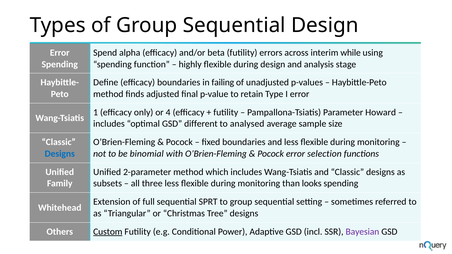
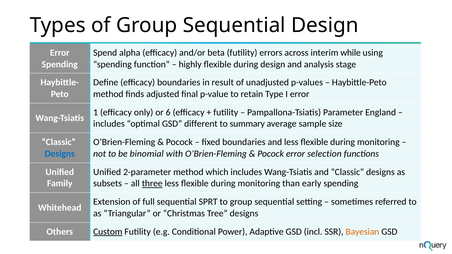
failing: failing -> result (223, 83)
4: 4 -> 6 (168, 112)
Howard: Howard -> England (381, 112)
analysed: analysed -> summary (247, 124)
three underline: none -> present (152, 184)
looks: looks -> early (312, 184)
Bayesian colour: purple -> orange (362, 232)
